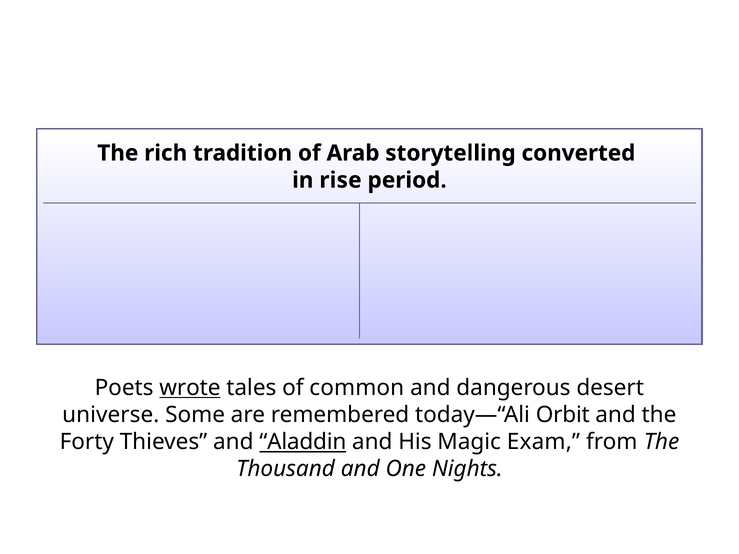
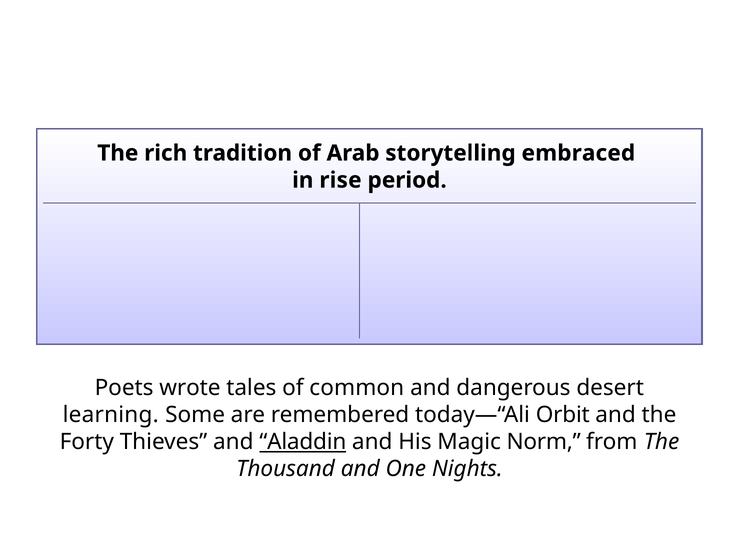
converted: converted -> embraced (578, 153)
wrote underline: present -> none (190, 388)
universe: universe -> learning (111, 415)
Exam: Exam -> Norm (544, 442)
